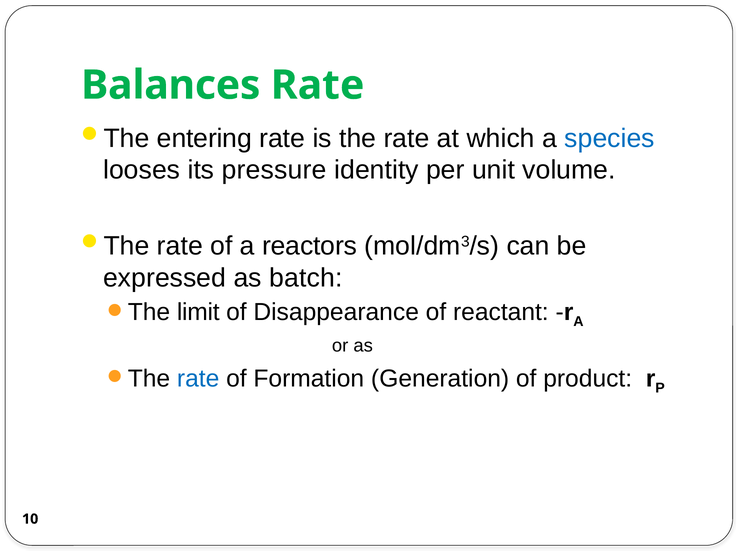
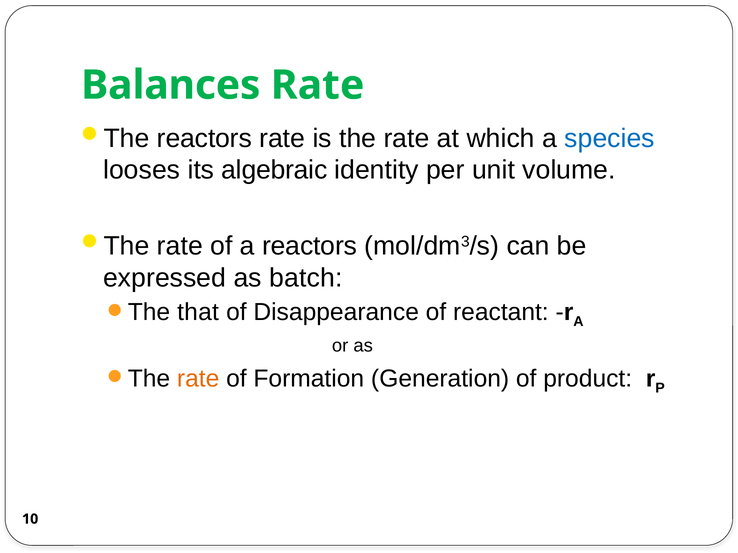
entering: entering -> reactors (204, 138)
pressure: pressure -> algebraic (274, 170)
limit: limit -> that (198, 313)
rate colour: blue -> orange (198, 379)
